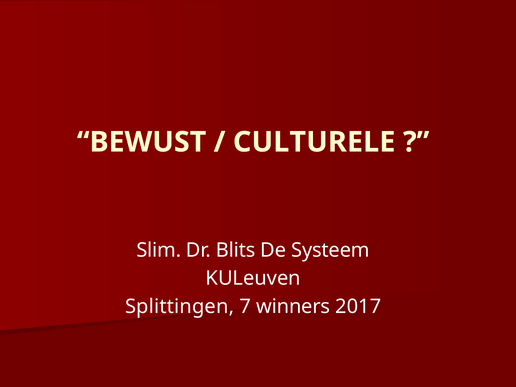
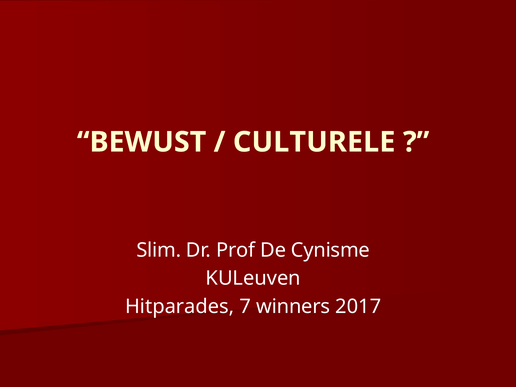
Blits: Blits -> Prof (236, 250)
Systeem: Systeem -> Cynisme (330, 250)
Splittingen: Splittingen -> Hitparades (180, 306)
